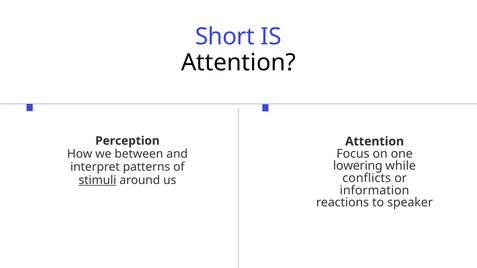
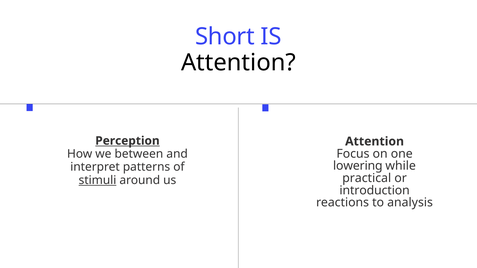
Perception underline: none -> present (127, 141)
conflicts: conflicts -> practical (367, 178)
information: information -> introduction (375, 191)
speaker: speaker -> analysis (410, 203)
